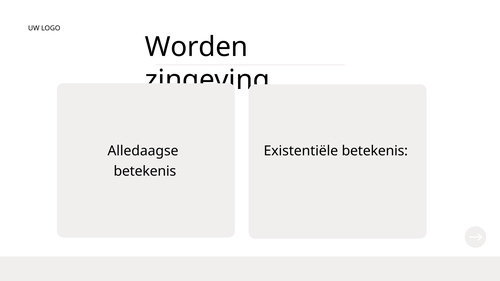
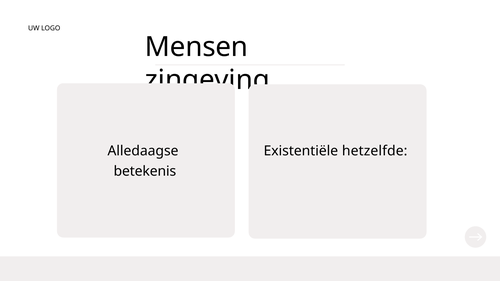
Worden: Worden -> Mensen (196, 47)
Existentiële betekenis: betekenis -> hetzelfde (375, 151)
